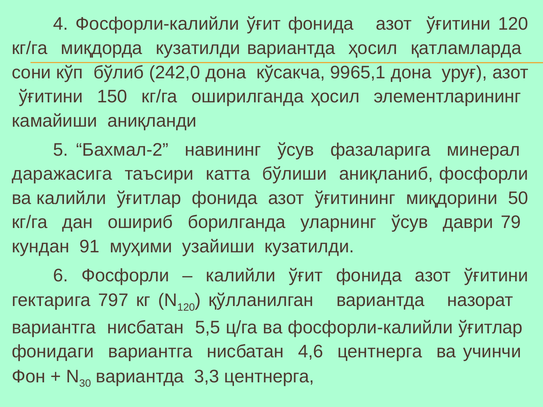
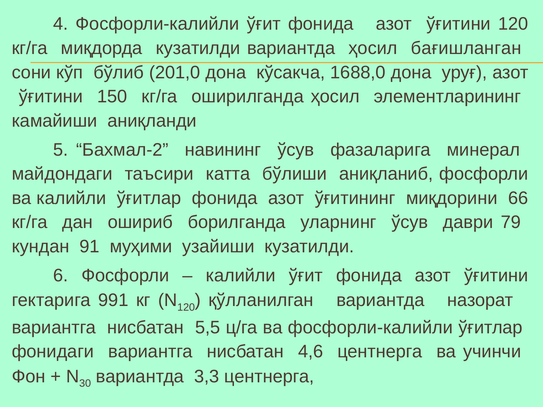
қатламларда: қатламларда -> бағишланган (466, 48)
242,0: 242,0 -> 201,0 (175, 72)
9965,1: 9965,1 -> 1688,0 (358, 72)
даражасига: даражасига -> майдондаги (62, 174)
50: 50 -> 66 (518, 198)
797: 797 -> 991 (113, 300)
